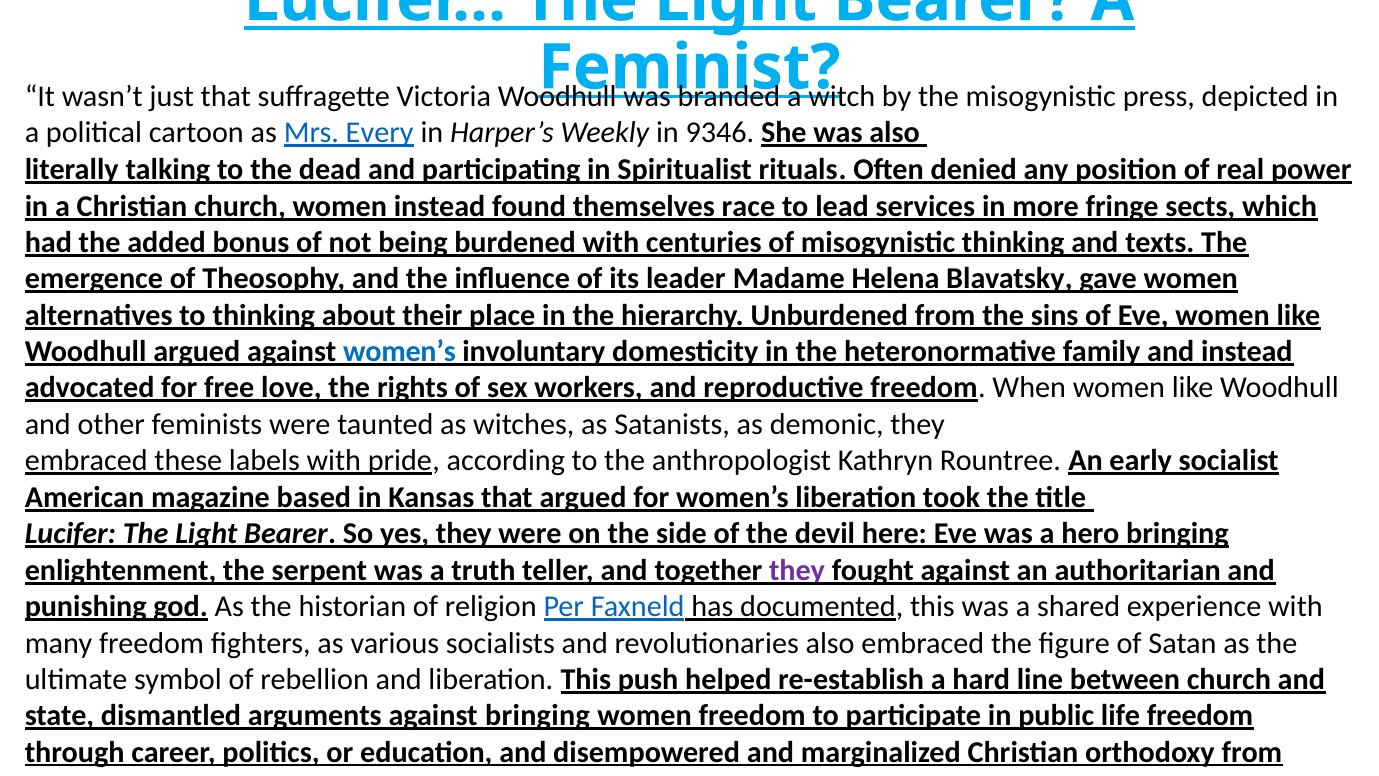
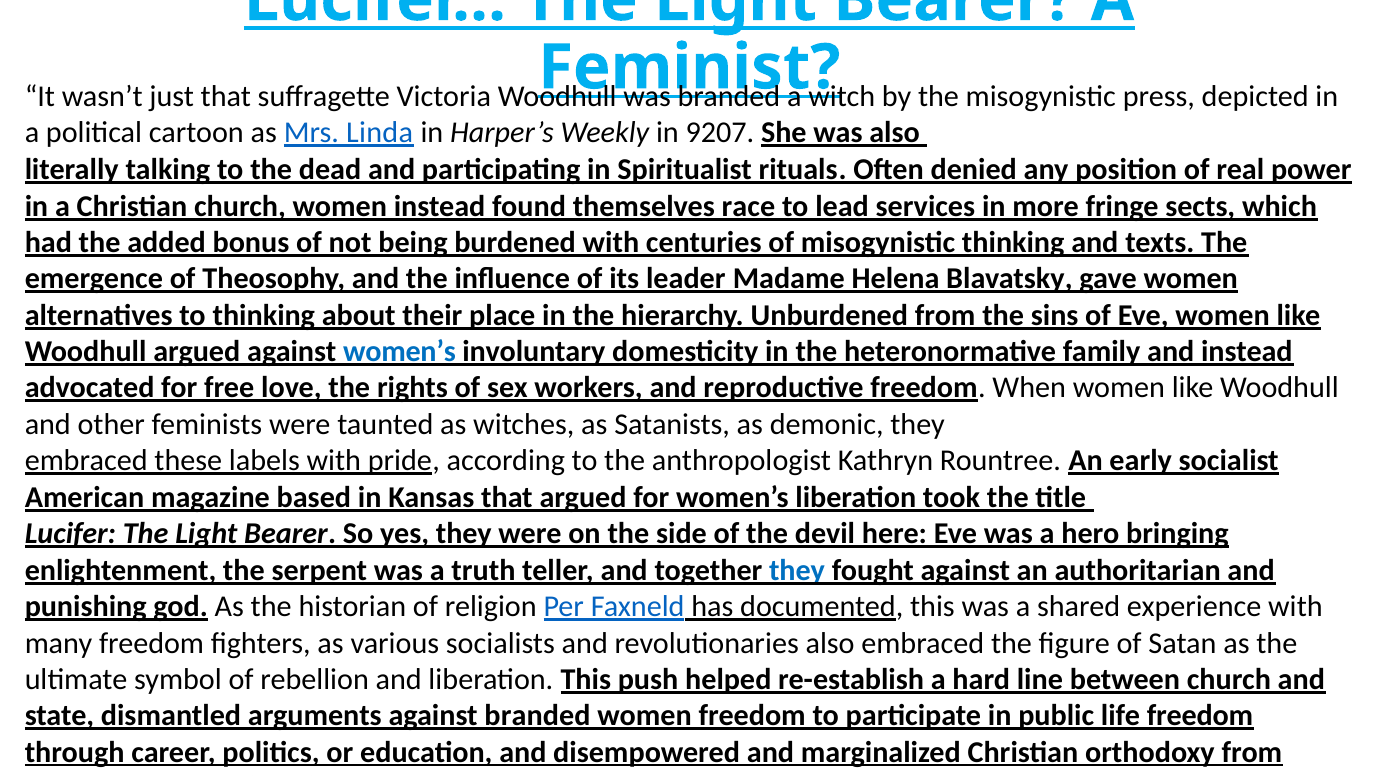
Every: Every -> Linda (380, 132)
9346: 9346 -> 9207 (720, 132)
they colour: purple -> blue (797, 570)
against bringing: bringing -> branded (538, 716)
